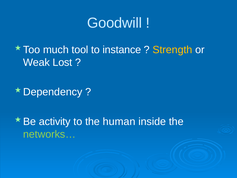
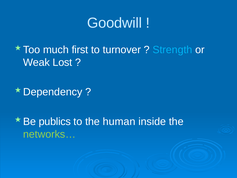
tool: tool -> first (80, 50)
instance: instance -> turnover (122, 50)
Strength colour: yellow -> light blue (172, 50)
activity: activity -> publics (55, 121)
